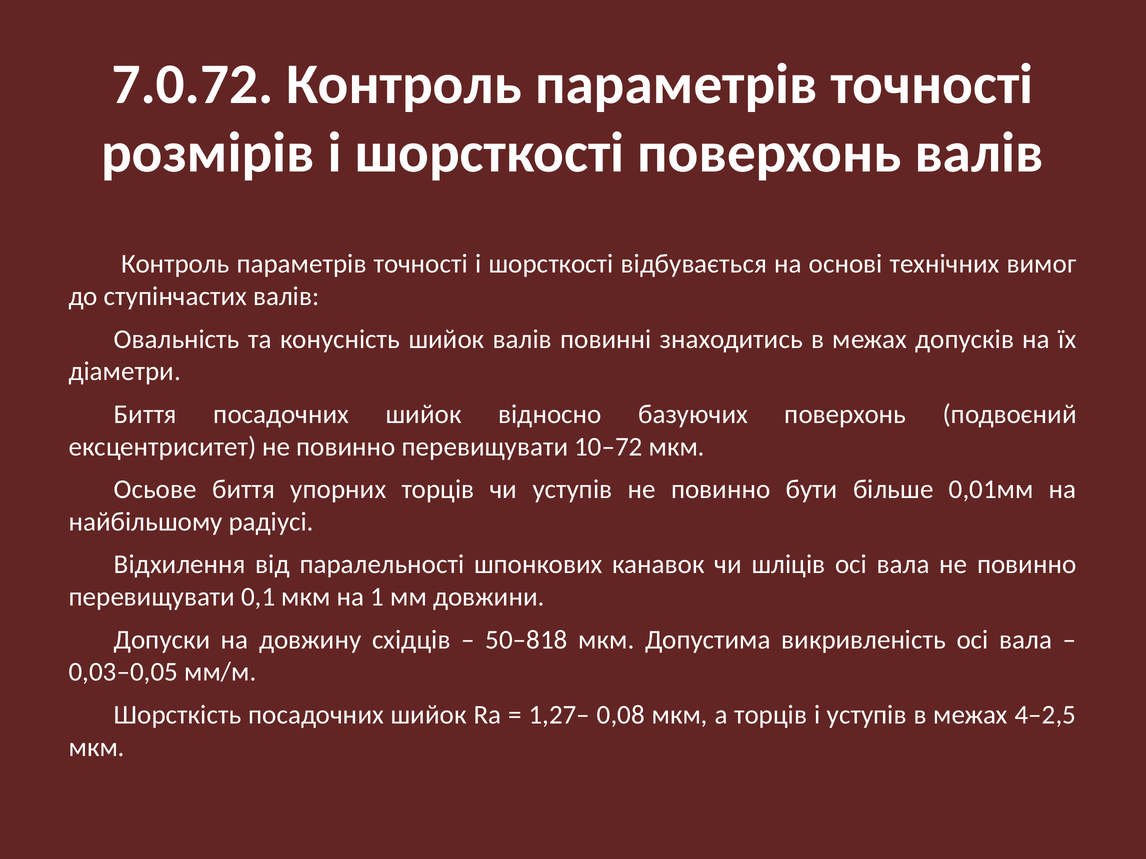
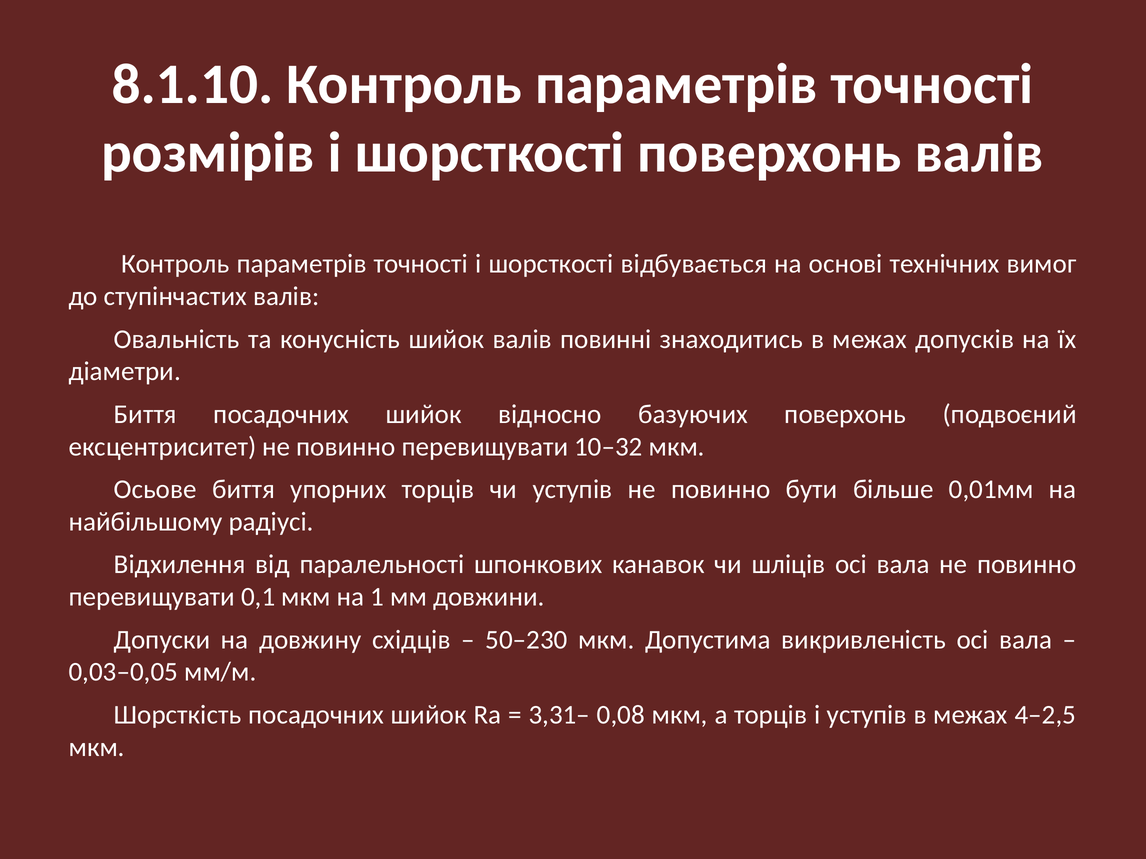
7.0.72: 7.0.72 -> 8.1.10 (193, 84)
10–72: 10–72 -> 10–32 (608, 447)
50–818: 50–818 -> 50–230 (526, 640)
1,27–: 1,27– -> 3,31– (559, 715)
